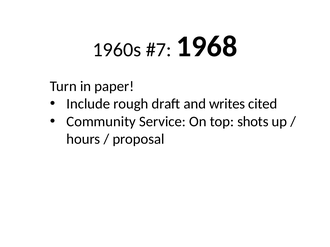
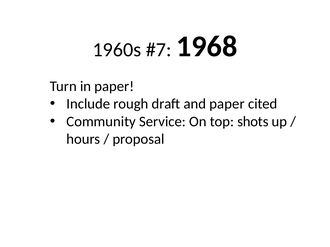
and writes: writes -> paper (227, 104)
